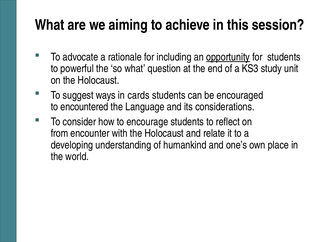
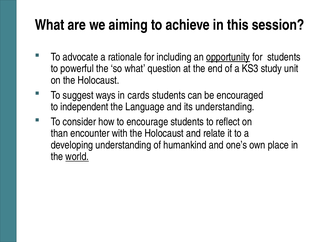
encountered: encountered -> independent (84, 107)
its considerations: considerations -> understanding (225, 107)
from: from -> than (59, 133)
world underline: none -> present (77, 156)
